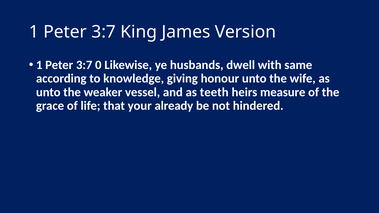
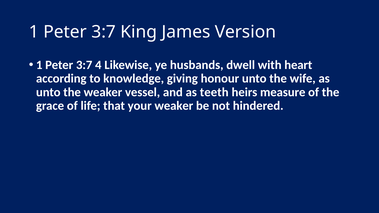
0: 0 -> 4 (98, 65)
same: same -> heart (298, 65)
your already: already -> weaker (174, 106)
